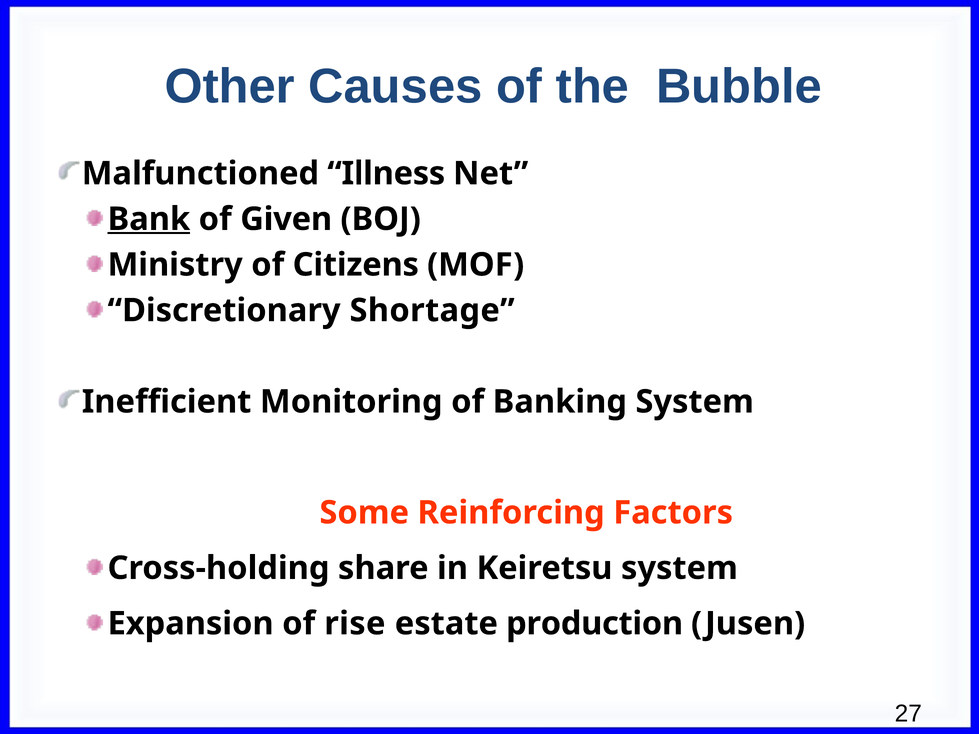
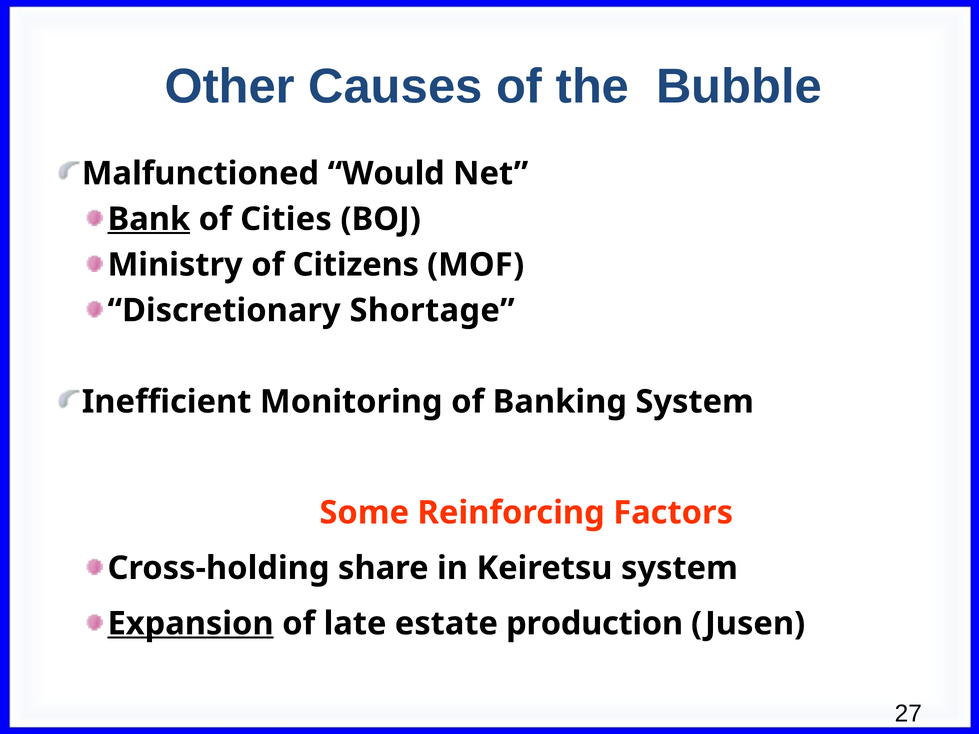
Illness: Illness -> Would (386, 174)
Given: Given -> Cities (286, 219)
Expansion underline: none -> present (191, 624)
rise: rise -> late (355, 624)
